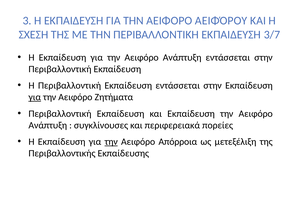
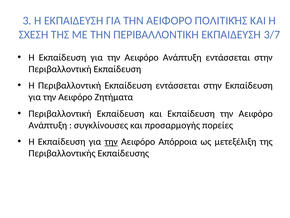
ΑΕΙΦΌΡΟΥ: ΑΕΙΦΌΡΟΥ -> ΠΟΛΙΤΙΚΉΣ (221, 21)
για underline: present -> none (35, 97)
περιφερειακά: περιφερειακά -> προσαρμογής (172, 125)
